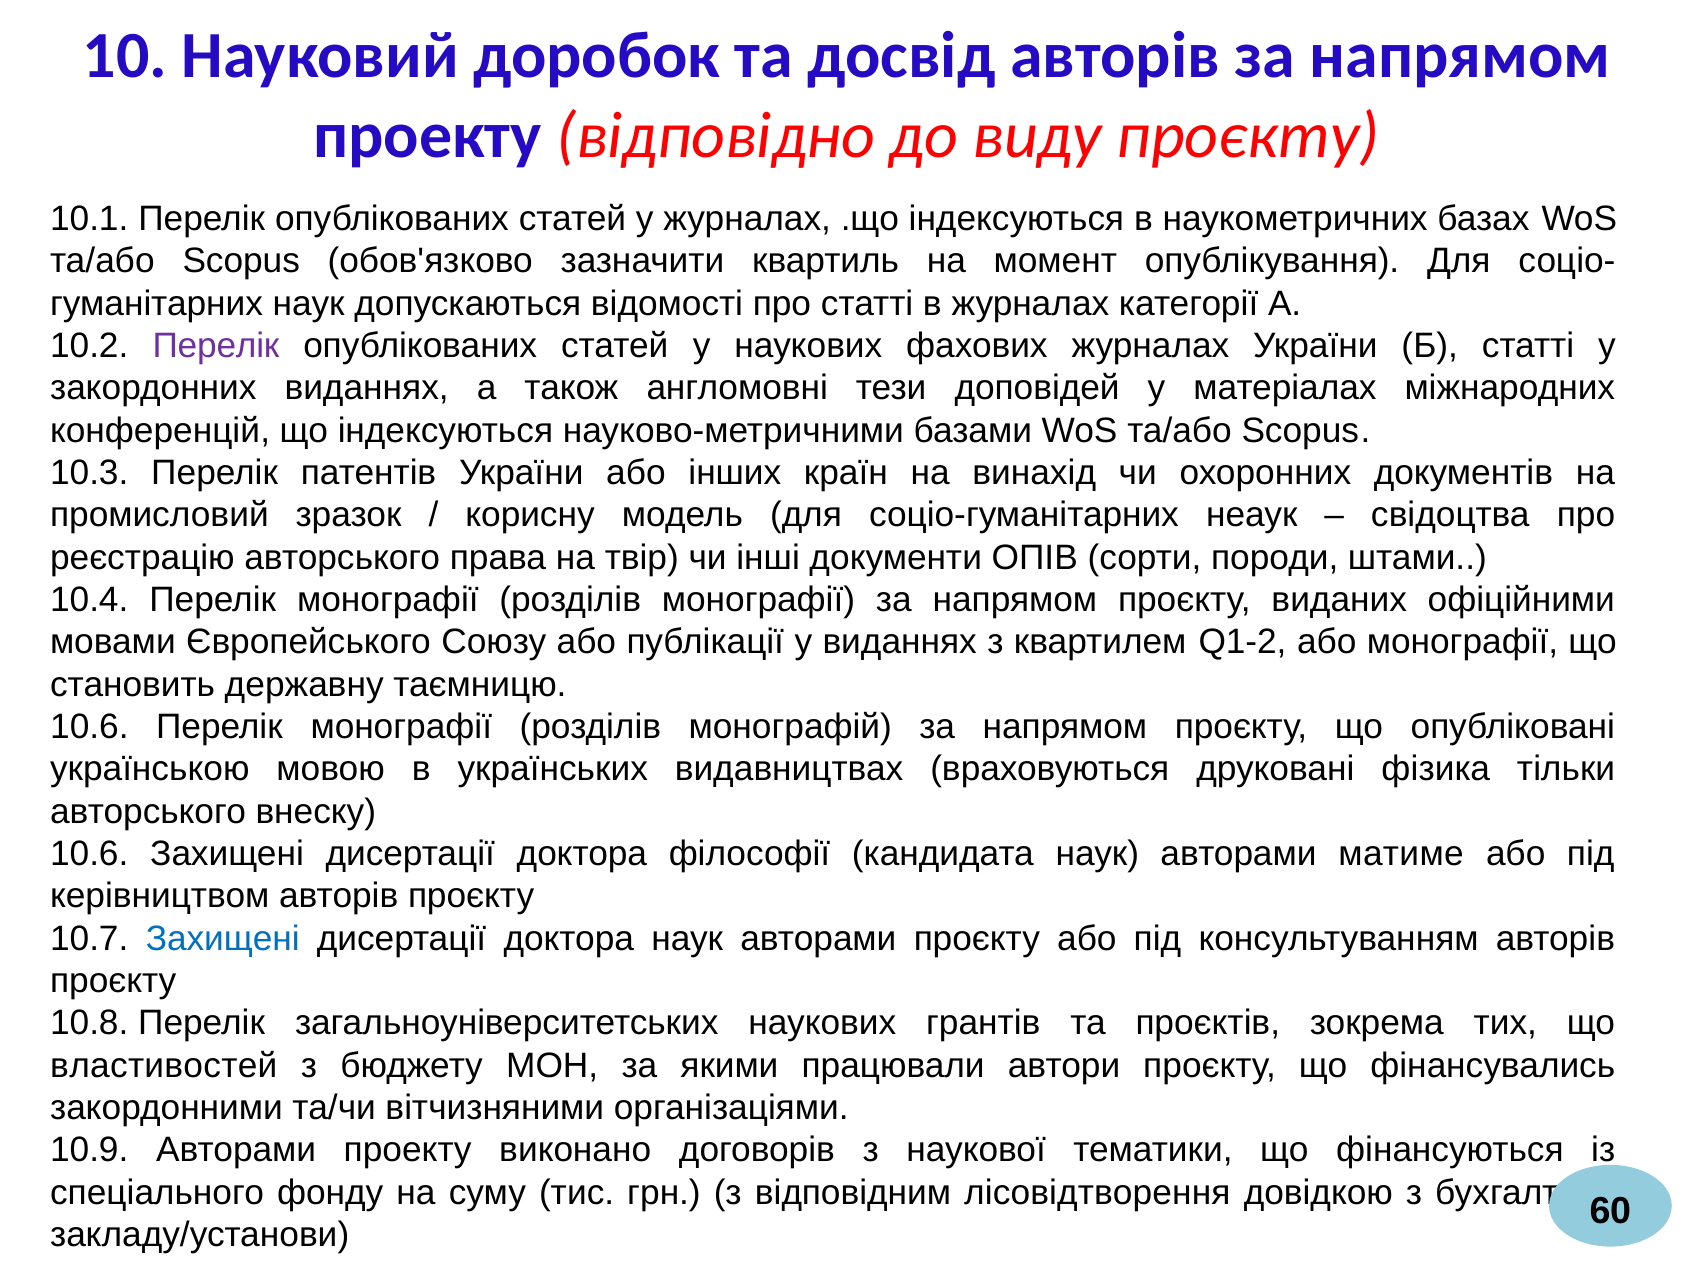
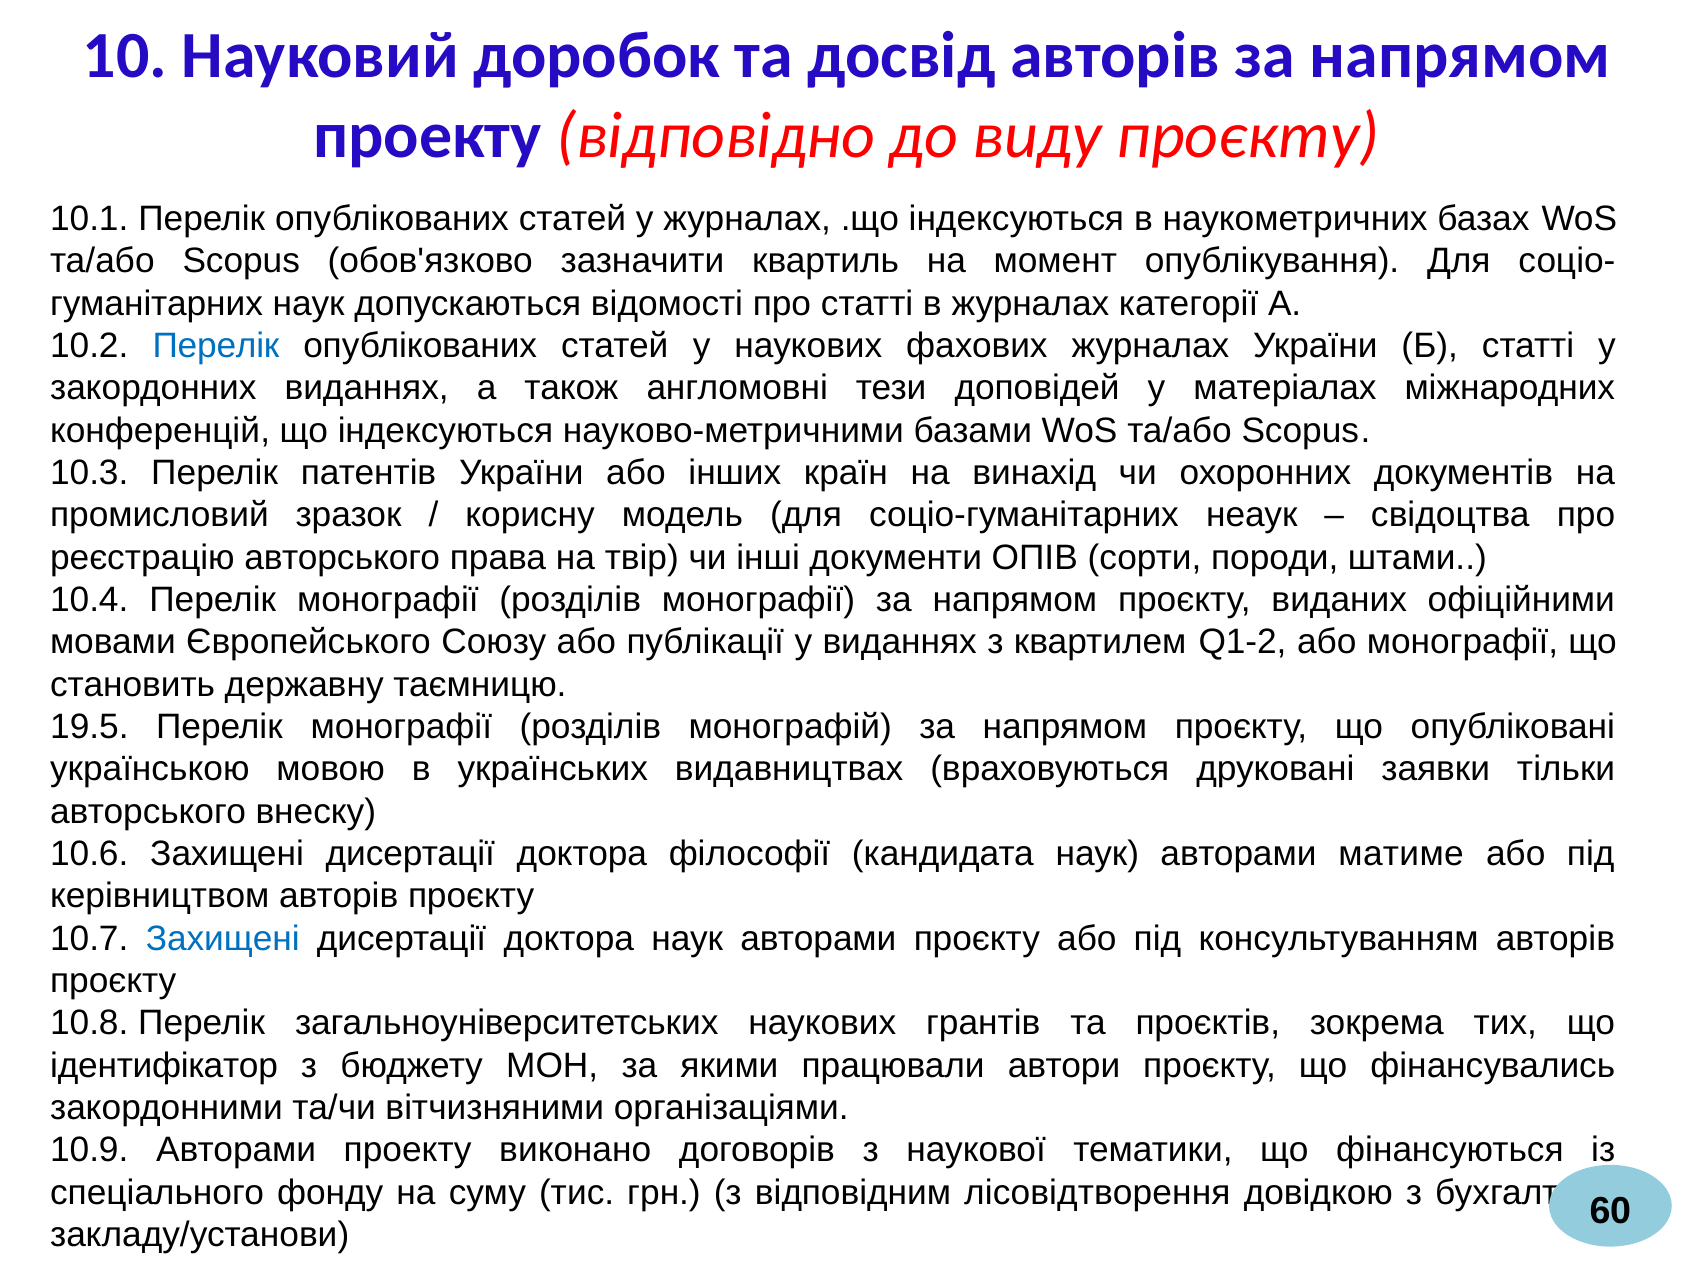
Перелік colour: purple -> blue (216, 346)
10.6: 10.6 -> 19.5 (89, 727)
фізика: фізика -> заявки (1436, 769)
властивостей: властивостей -> ідентифікатор (164, 1066)
